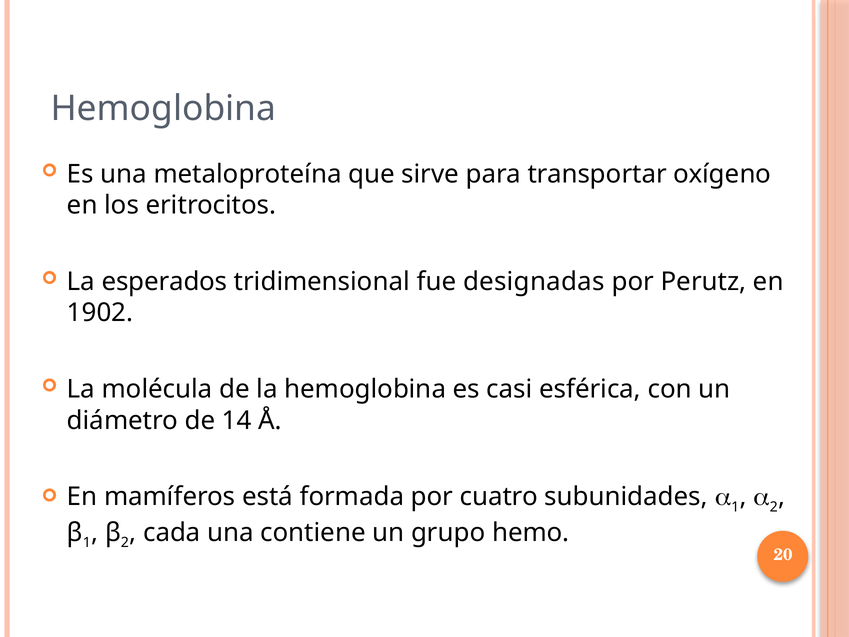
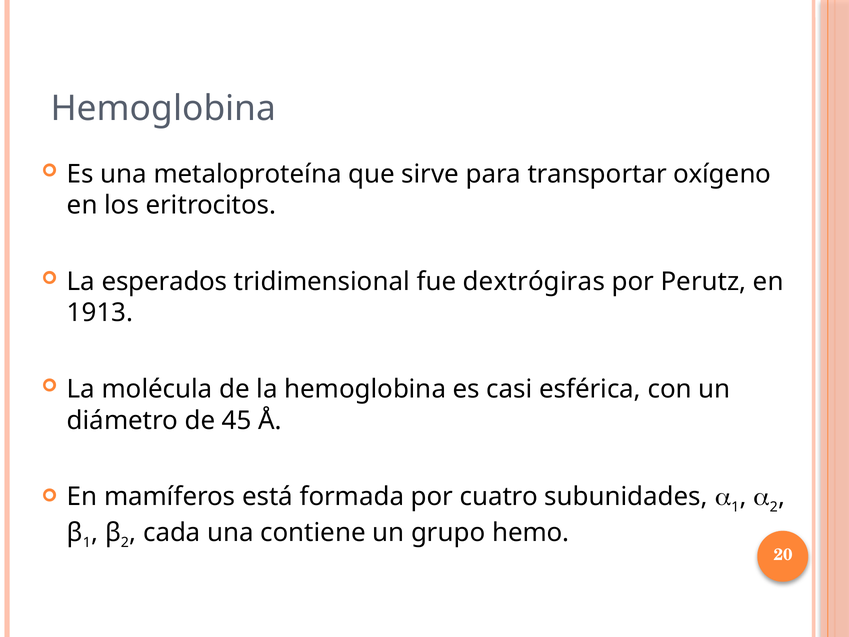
designadas: designadas -> dextrógiras (534, 282)
1902: 1902 -> 1913 (100, 313)
14: 14 -> 45 (237, 420)
